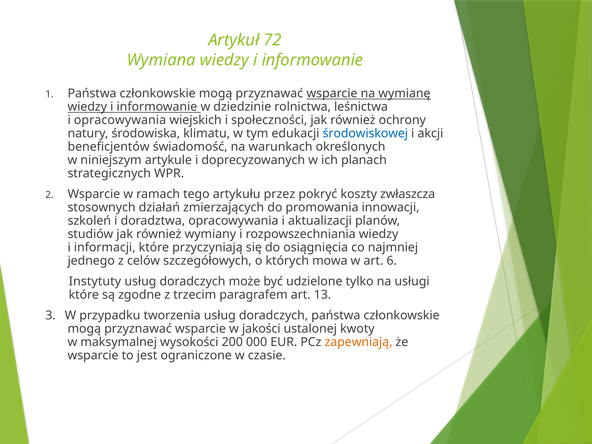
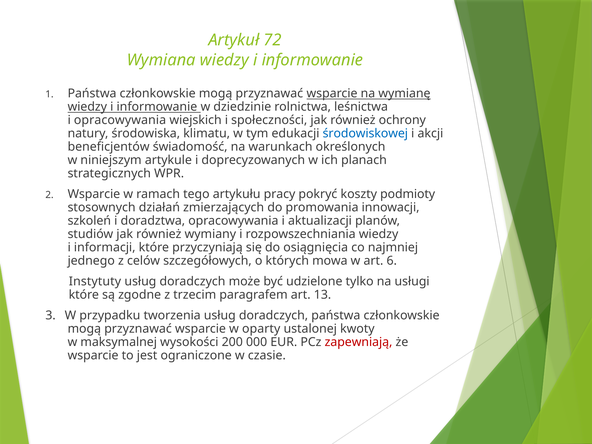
przez: przez -> pracy (280, 194)
zwłaszcza: zwłaszcza -> podmioty (408, 194)
jakości: jakości -> oparty (261, 329)
zapewniają colour: orange -> red (359, 342)
